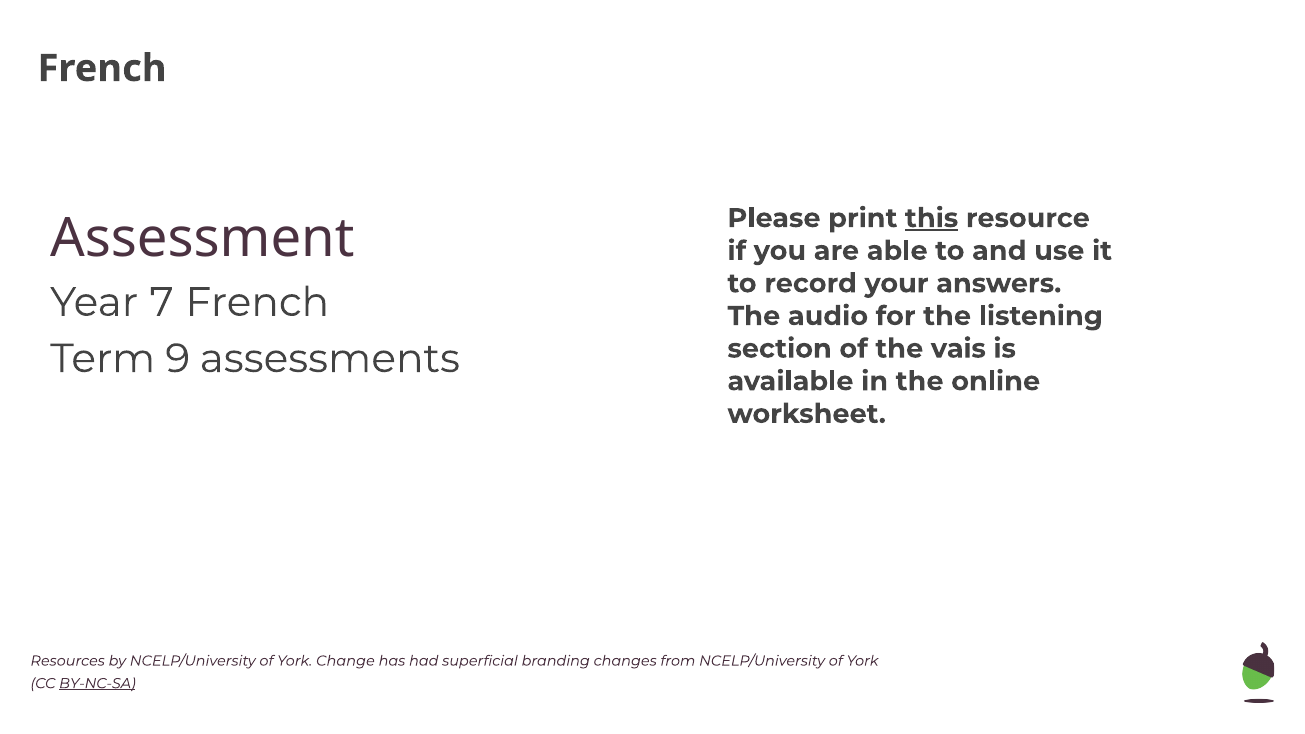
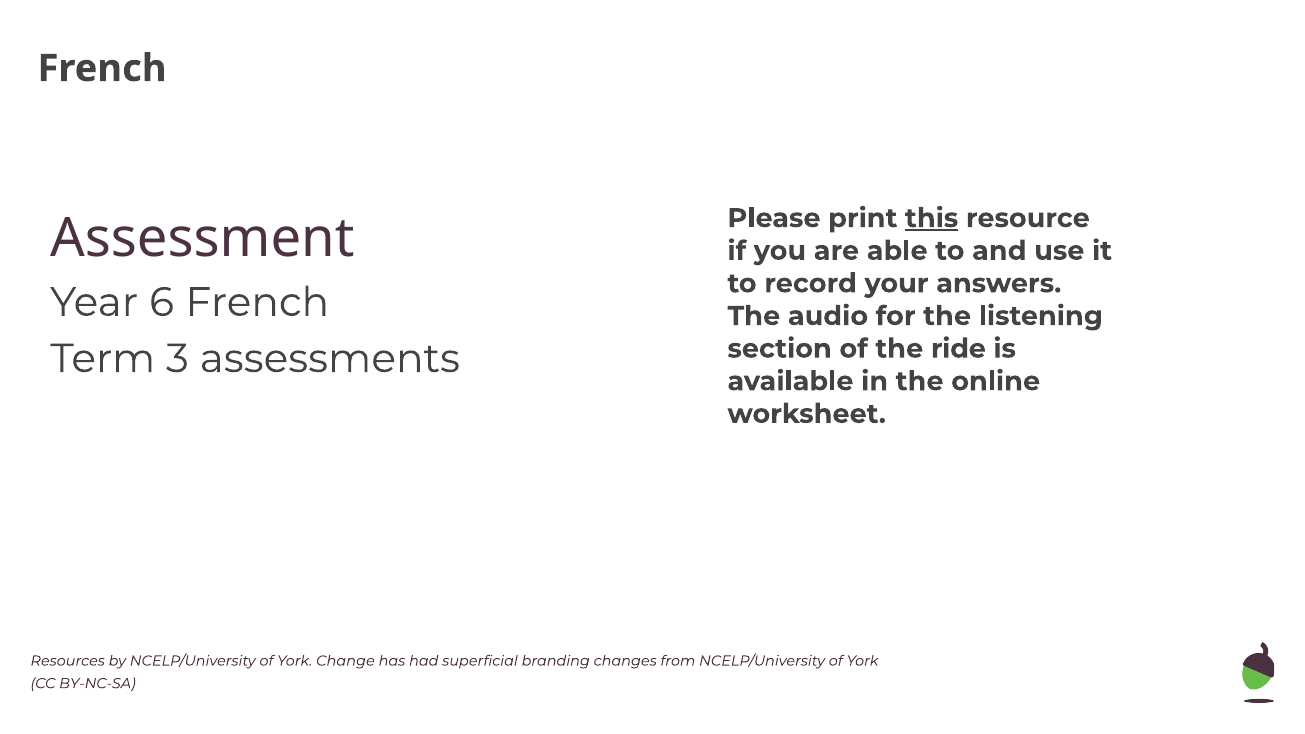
7: 7 -> 6 (162, 302)
vais: vais -> ride (958, 349)
9: 9 -> 3 (177, 359)
BY-NC-SA underline: present -> none (97, 684)
